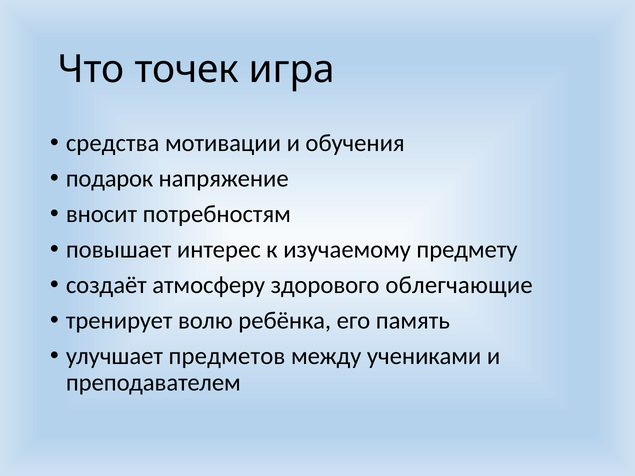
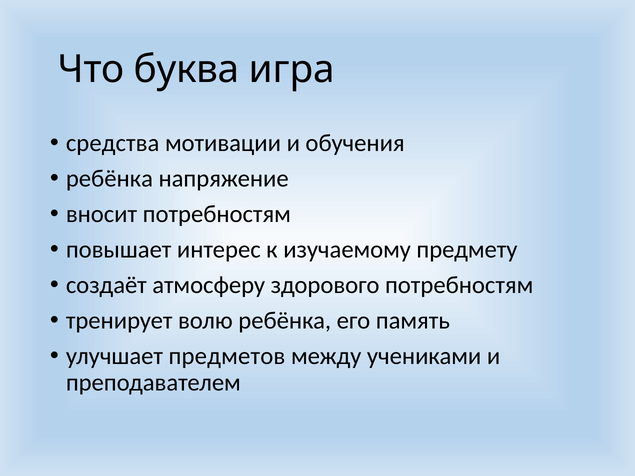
точек: точек -> буква (187, 69)
подарок: подарок -> ребёнка (109, 179)
здорового облегчающие: облегчающие -> потребностям (459, 285)
